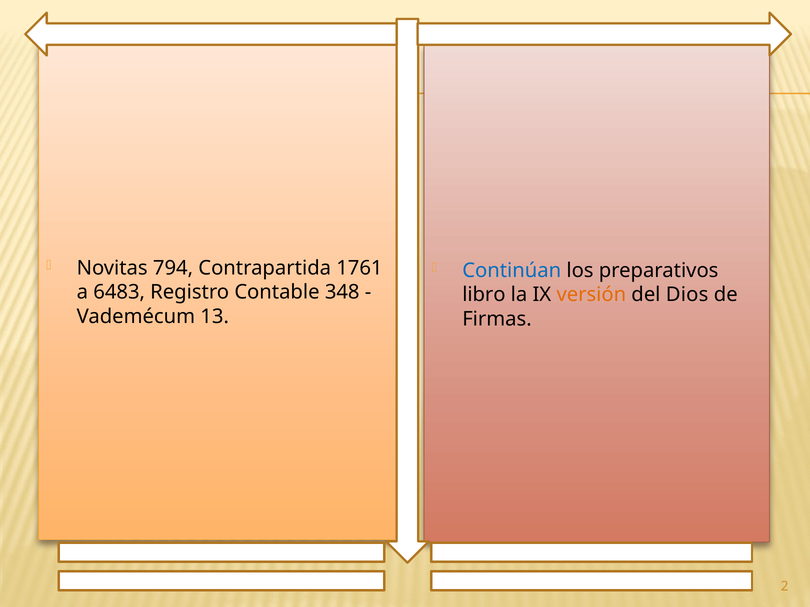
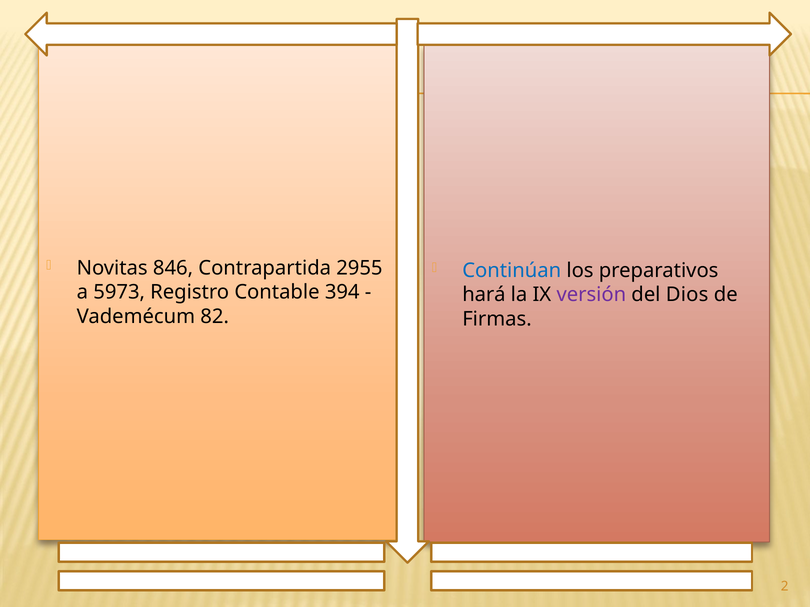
794: 794 -> 846 (173, 268)
1761: 1761 -> 2955 (359, 268)
6483: 6483 -> 5973 (119, 292)
348: 348 -> 394 (342, 292)
libro: libro -> hará (484, 295)
versión colour: orange -> purple (591, 295)
13: 13 -> 82 (215, 317)
